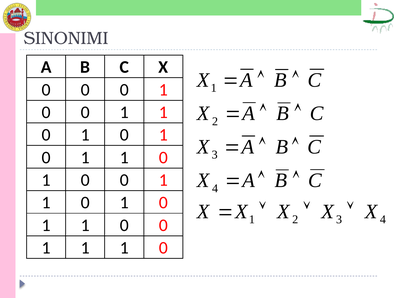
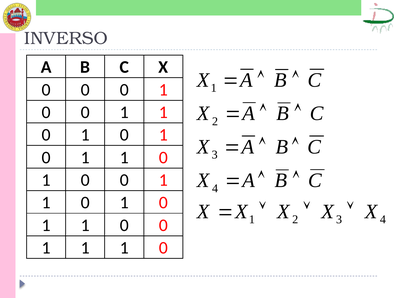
SINONIMI: SINONIMI -> INVERSO (66, 38)
